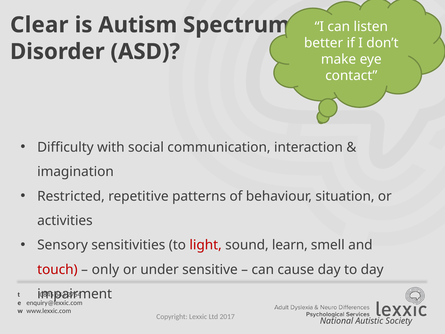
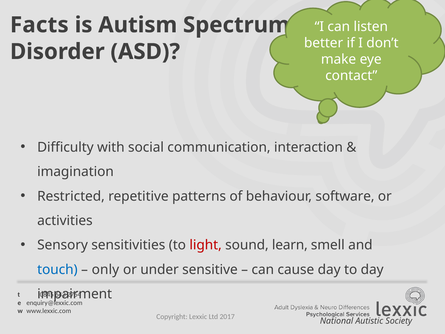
Clear: Clear -> Facts (39, 25)
situation: situation -> software (345, 196)
touch colour: red -> blue (57, 269)
